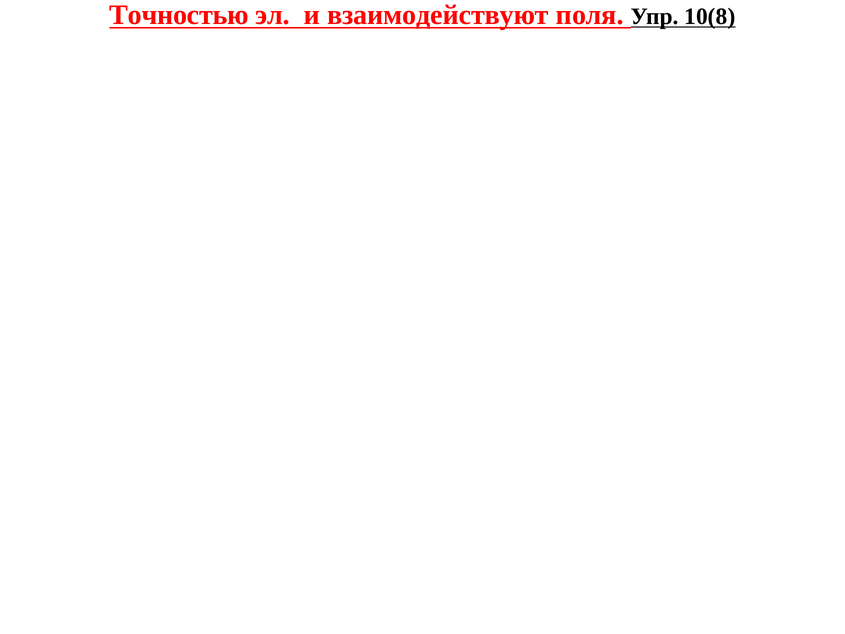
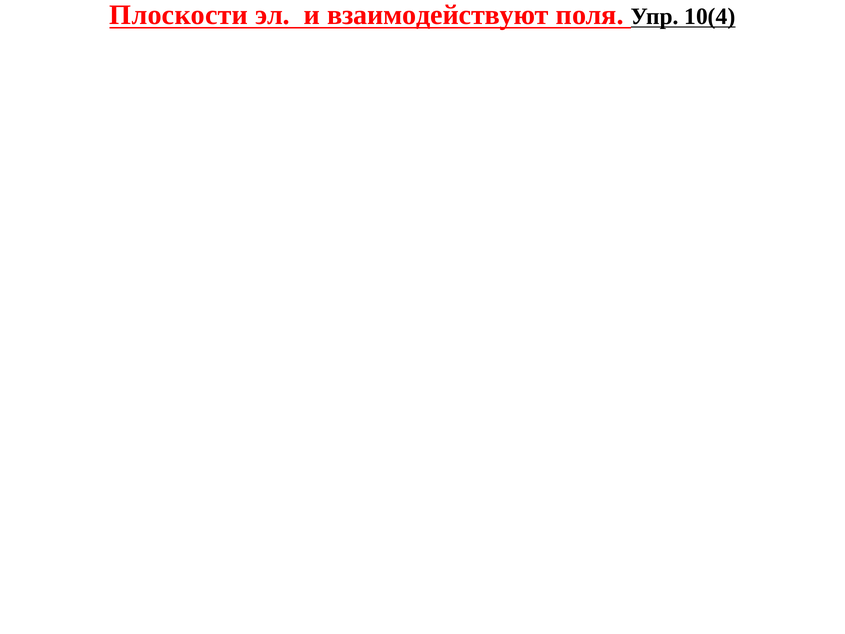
Точностью: Точностью -> Плоскости (179, 15)
10(8: 10(8 -> 10(4 (710, 17)
